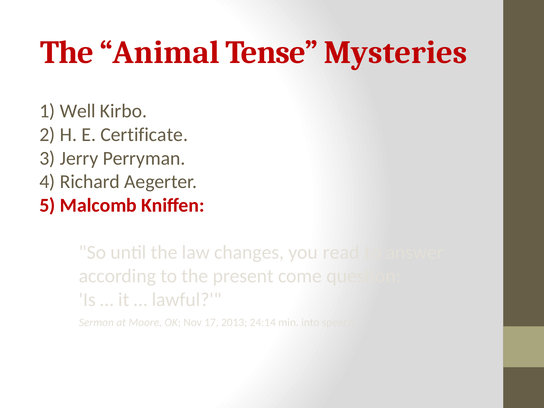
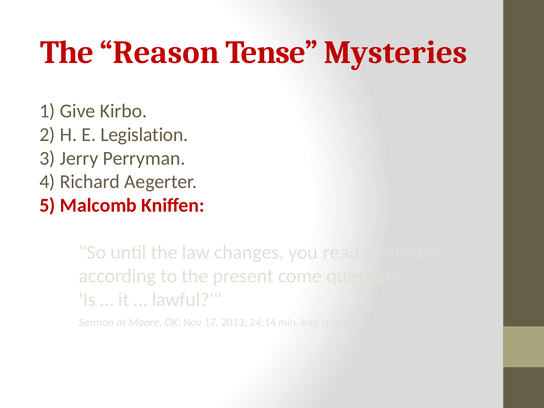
Animal: Animal -> Reason (160, 53)
Well: Well -> Give (78, 111)
Certificate: Certificate -> Legislation (144, 135)
